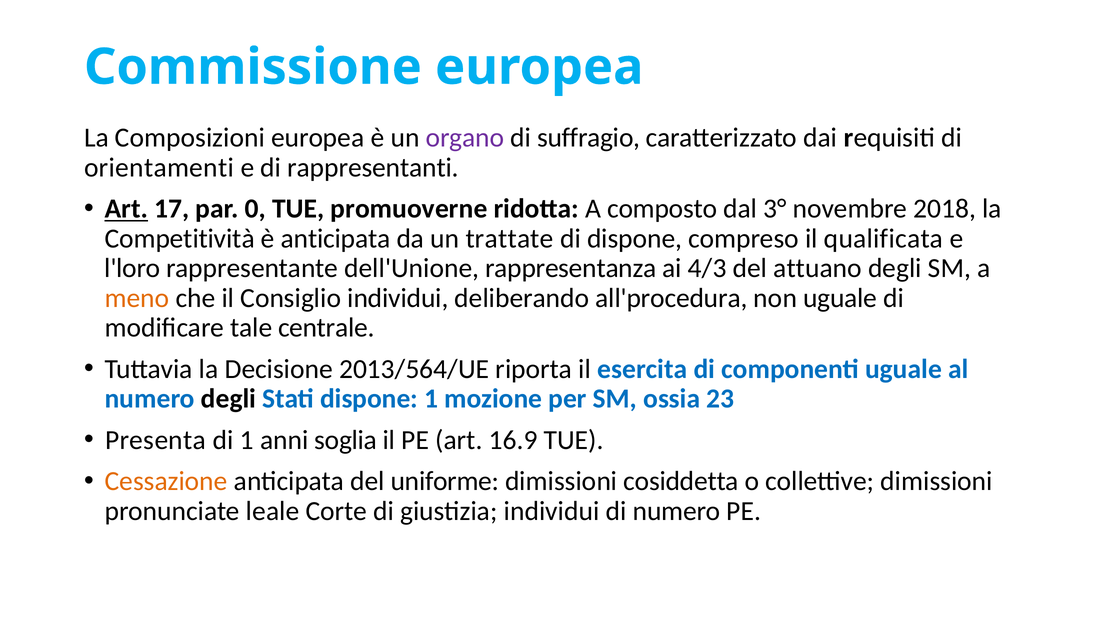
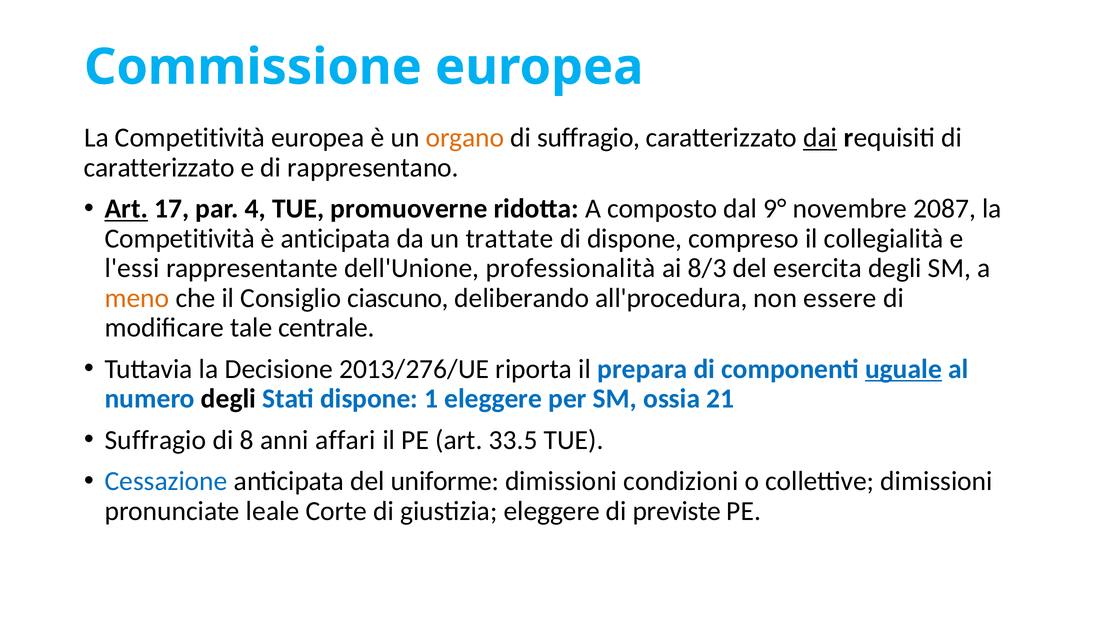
Composizioni: Composizioni -> Competitività (190, 138)
organo colour: purple -> orange (465, 138)
dai underline: none -> present (820, 138)
orientamenti: orientamenti -> caratterizzato (159, 167)
rappresentanti: rappresentanti -> rappresentano (373, 167)
0: 0 -> 4 (255, 209)
3°: 3° -> 9° (775, 209)
2018: 2018 -> 2087 (945, 209)
qualificata: qualificata -> collegialità (884, 238)
l'loro: l'loro -> l'essi (132, 268)
rappresentanza: rappresentanza -> professionalità (570, 268)
4/3: 4/3 -> 8/3 (707, 268)
attuano: attuano -> esercita (818, 268)
Consiglio individui: individui -> ciascuno (398, 298)
non uguale: uguale -> essere (840, 298)
2013/564/UE: 2013/564/UE -> 2013/276/UE (414, 369)
esercita: esercita -> prepara (642, 369)
uguale underline: none -> present (904, 369)
1 mozione: mozione -> eleggere (493, 399)
23: 23 -> 21 (720, 399)
Presenta: Presenta -> Suffragio (156, 440)
di 1: 1 -> 8 (247, 440)
soglia: soglia -> affari (345, 440)
16.9: 16.9 -> 33.5 (513, 440)
Cessazione colour: orange -> blue (166, 481)
cosiddetta: cosiddetta -> condizioni (681, 481)
giustizia individui: individui -> eleggere (552, 511)
di numero: numero -> previste (677, 511)
